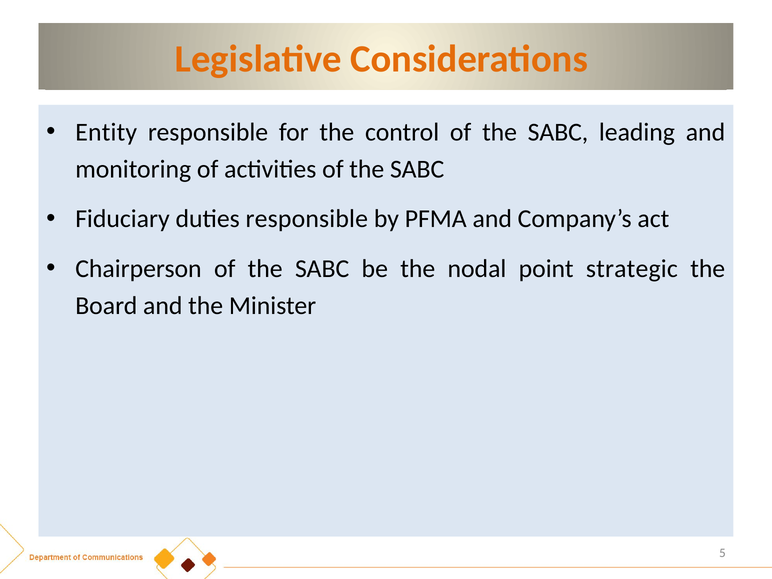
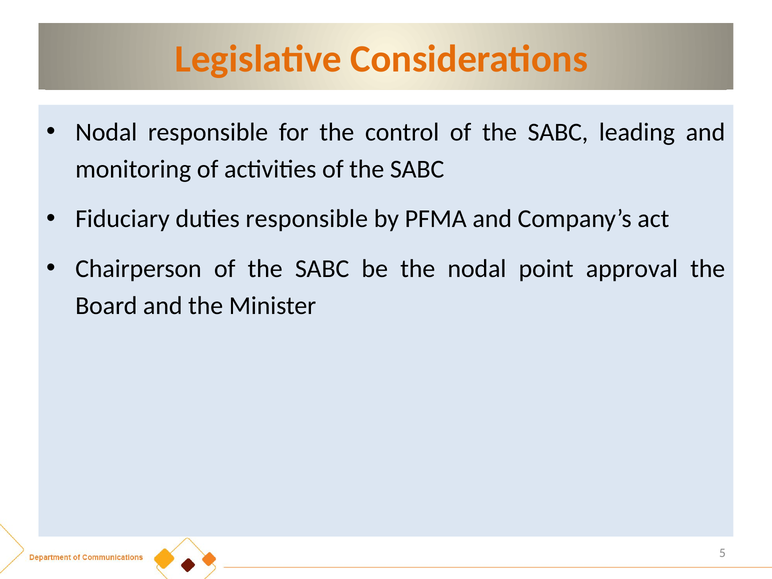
Entity: Entity -> Nodal (106, 132)
strategic: strategic -> approval (632, 269)
